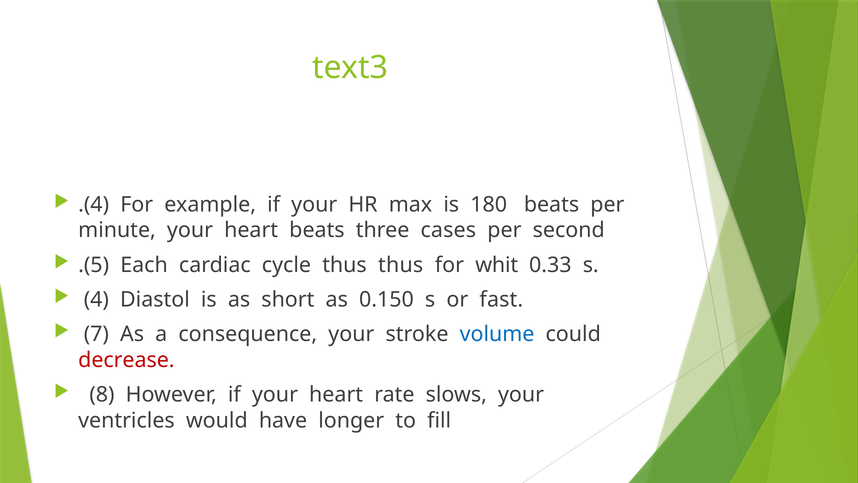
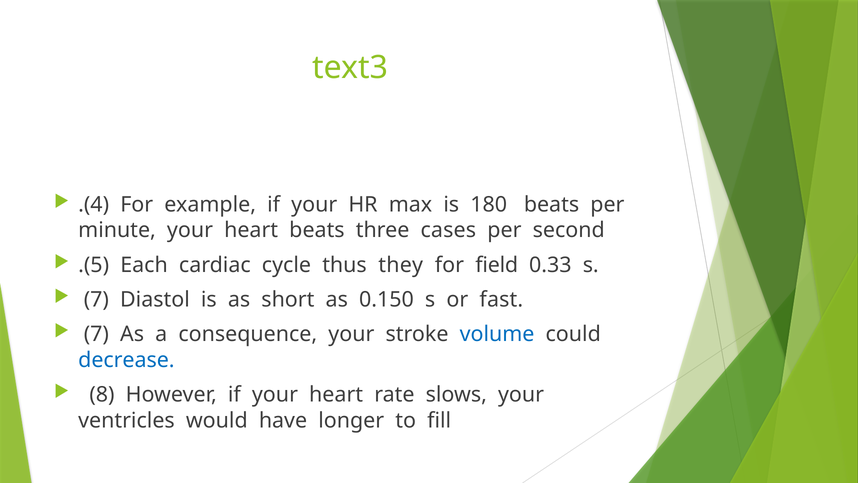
thus thus: thus -> they (401, 265)
whit: whit -> field (497, 265)
4: 4 -> 7 (96, 299)
decrease colour: red -> blue (126, 360)
